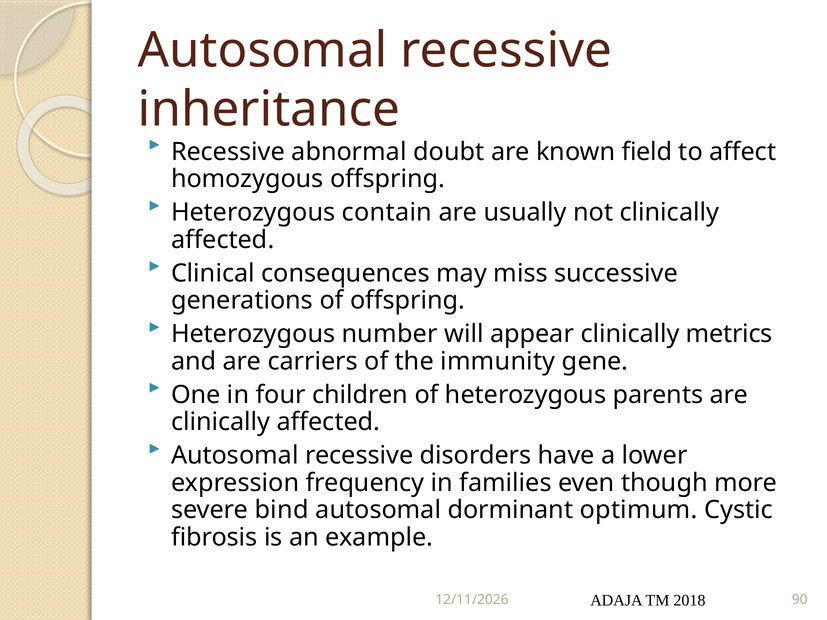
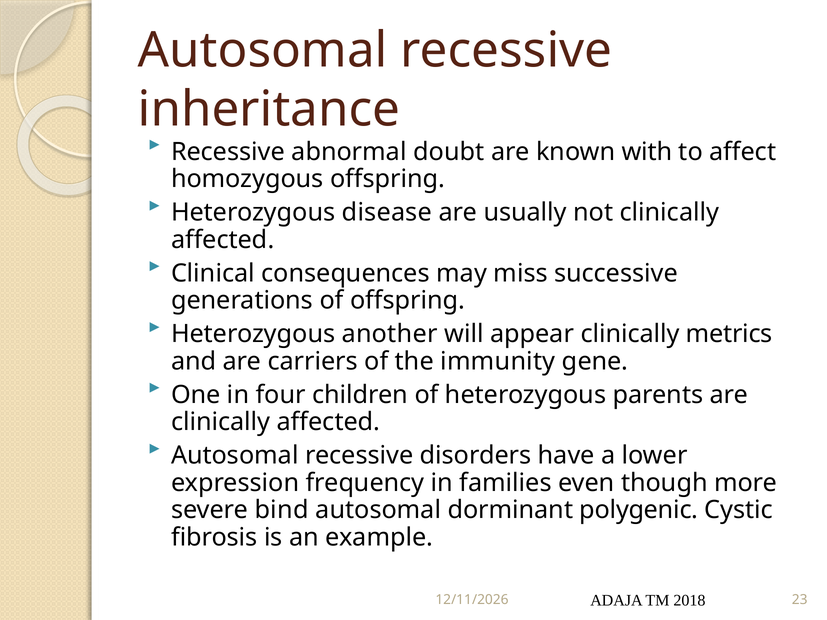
field: field -> with (647, 152)
contain: contain -> disease (387, 213)
number: number -> another (390, 334)
optimum: optimum -> polygenic (639, 510)
90: 90 -> 23 (800, 600)
